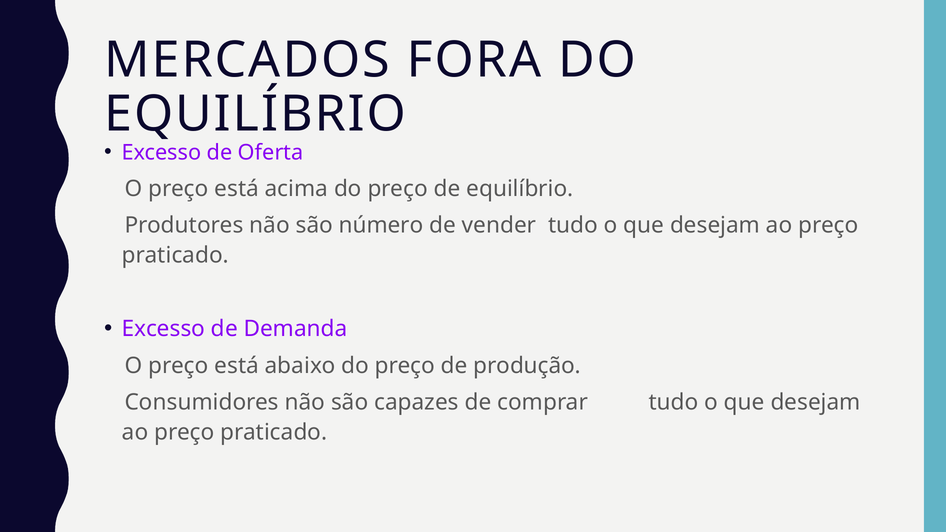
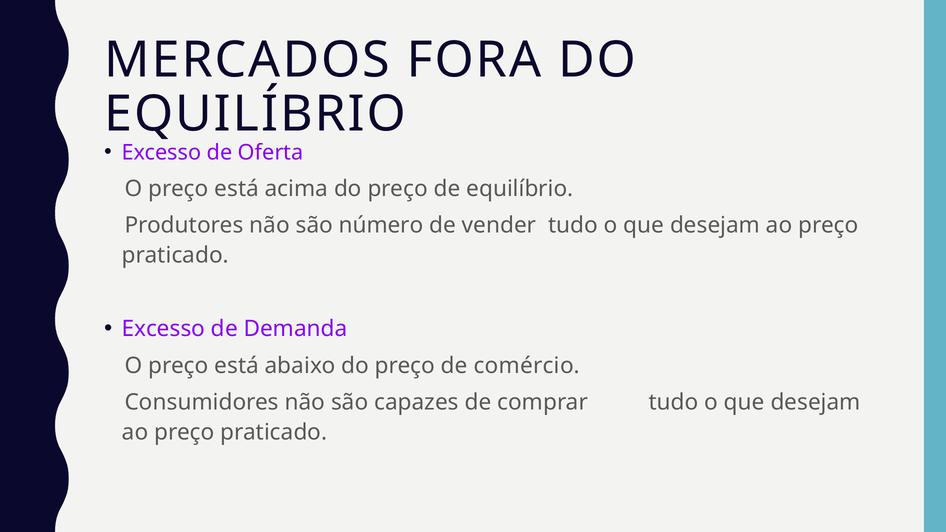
produção: produção -> comércio (527, 366)
